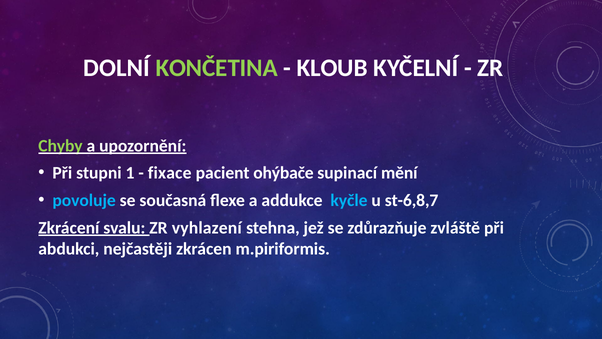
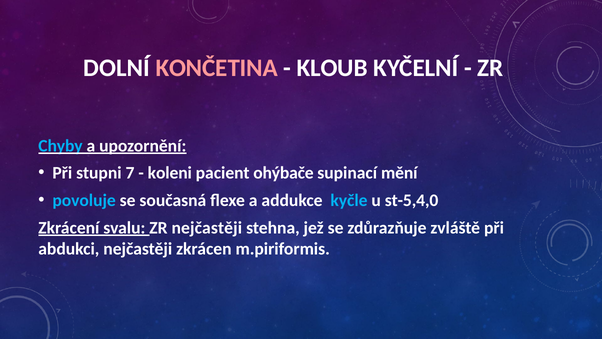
KONČETINA colour: light green -> pink (217, 68)
Chyby colour: light green -> light blue (60, 146)
1: 1 -> 7 (130, 173)
fixace: fixace -> koleni (170, 173)
st-6,8,7: st-6,8,7 -> st-5,4,0 (412, 200)
ZR vyhlazení: vyhlazení -> nejčastěji (207, 227)
